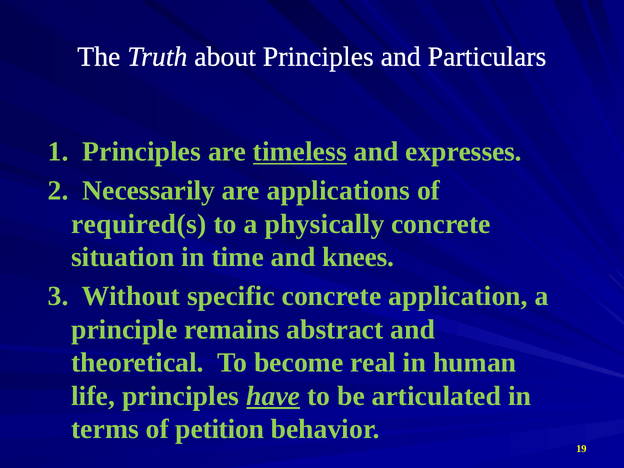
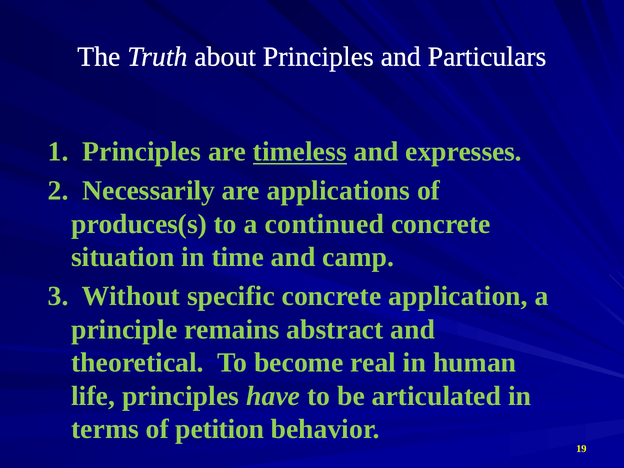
required(s: required(s -> produces(s (139, 224)
physically: physically -> continued (324, 224)
knees: knees -> camp (358, 257)
have underline: present -> none (273, 396)
